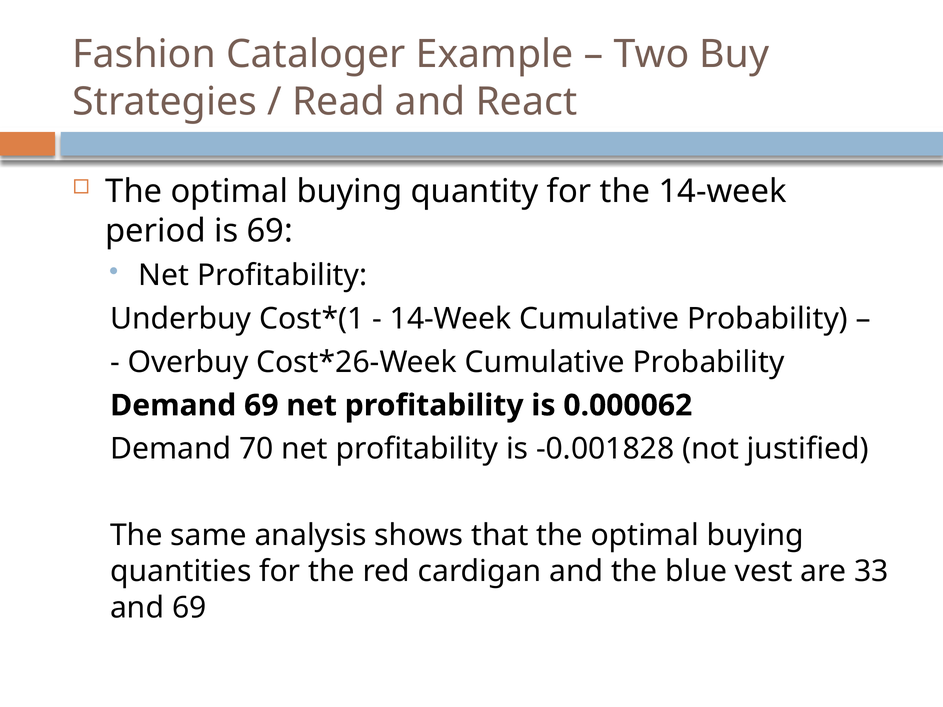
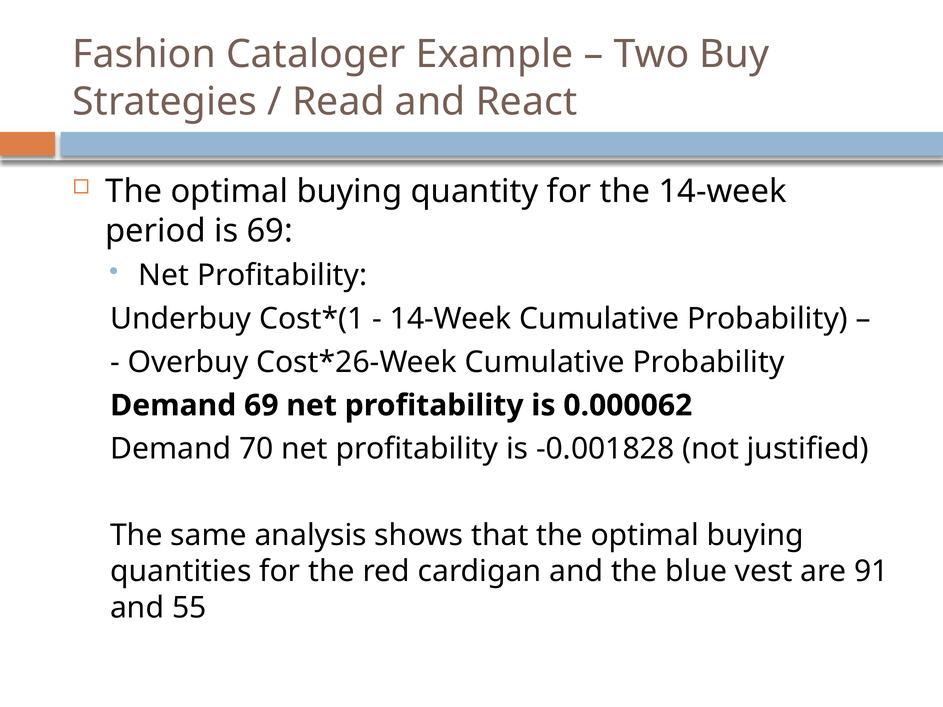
33: 33 -> 91 (871, 572)
and 69: 69 -> 55 (189, 608)
